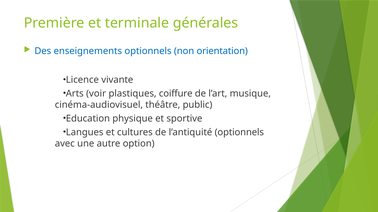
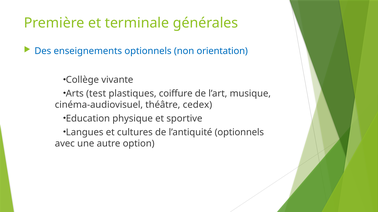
Licence: Licence -> Collège (82, 80)
voir: voir -> test (96, 94)
public: public -> cedex (197, 105)
